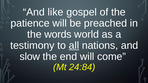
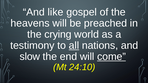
patience: patience -> heavens (30, 23)
words: words -> crying (58, 34)
come underline: none -> present (111, 57)
24:84: 24:84 -> 24:10 (82, 67)
